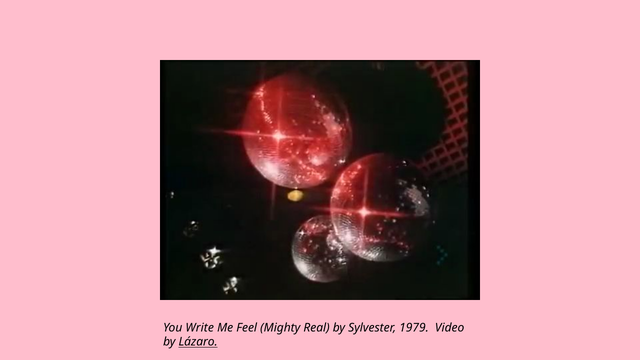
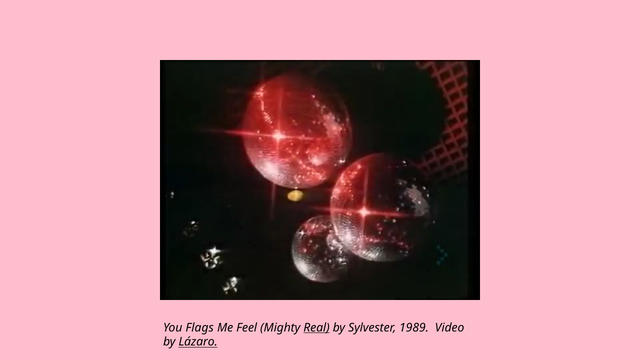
Write: Write -> Flags (200, 328)
Real underline: none -> present (317, 328)
1979: 1979 -> 1989 (414, 328)
